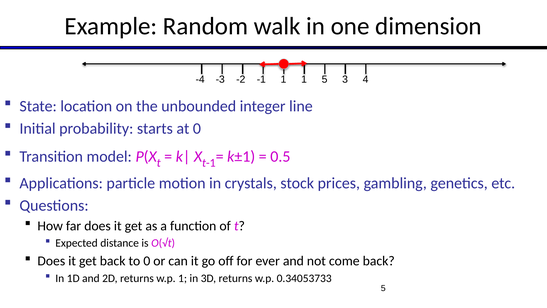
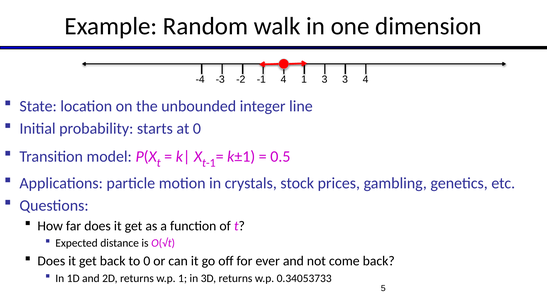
-1 1: 1 -> 4 (284, 80)
1 5: 5 -> 3 (325, 80)
